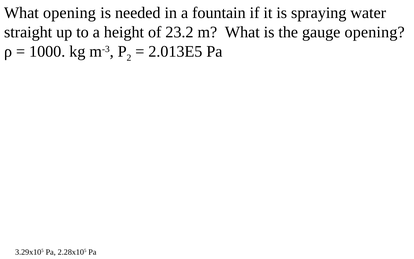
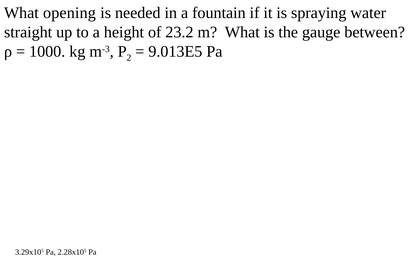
gauge opening: opening -> between (375, 32)
2.013E5: 2.013E5 -> 9.013E5 (175, 51)
